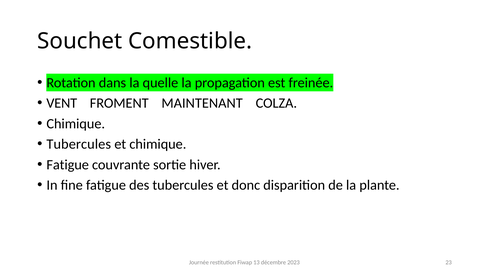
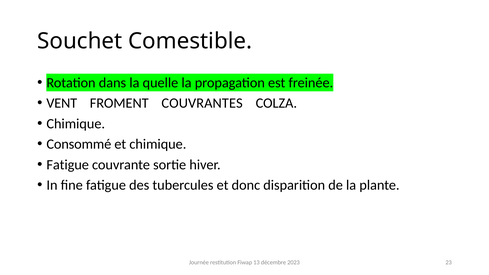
MAINTENANT: MAINTENANT -> COUVRANTES (202, 103)
Tubercules: Tubercules -> Consommé (79, 144)
